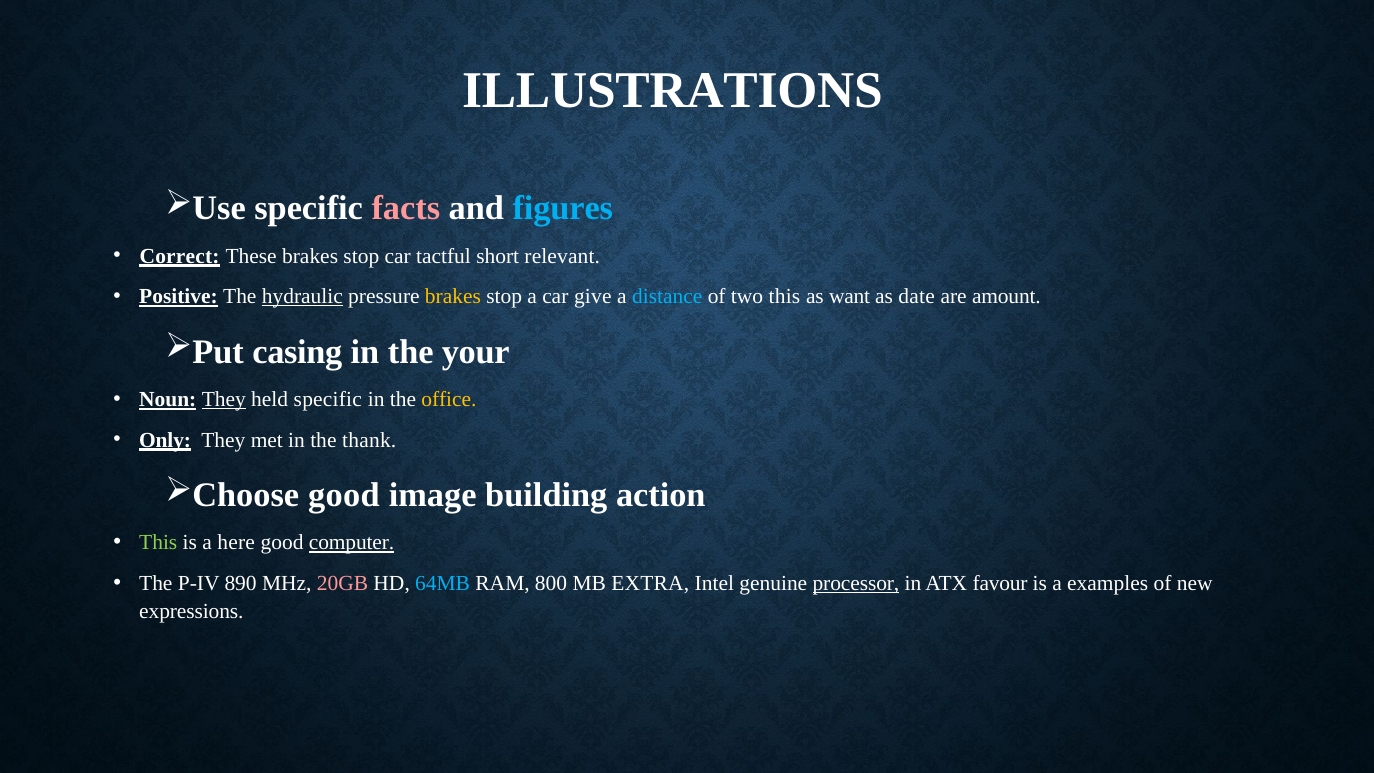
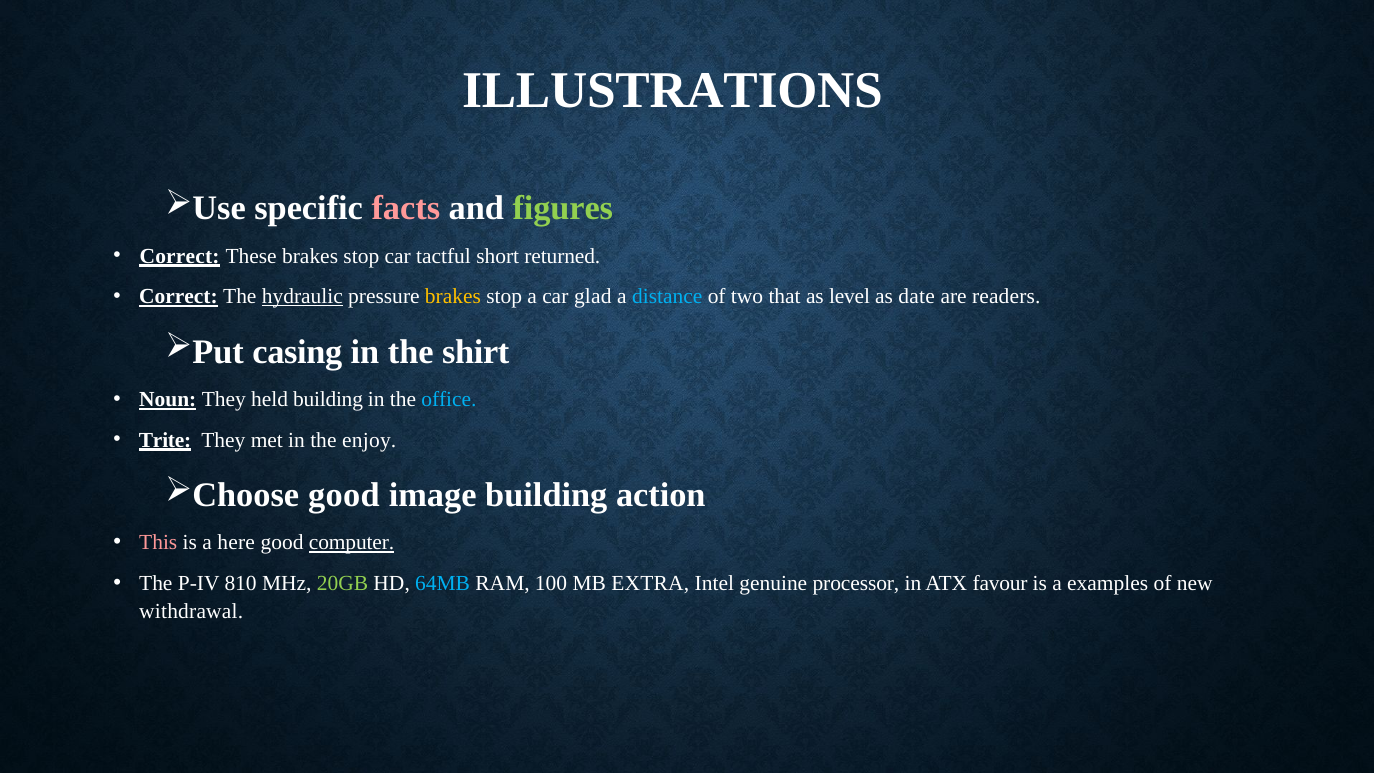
figures colour: light blue -> light green (563, 208)
relevant: relevant -> returned (562, 256)
Positive: Positive -> Correct (178, 297)
give: give -> glad (593, 297)
two this: this -> that (785, 297)
want: want -> level (850, 297)
amount: amount -> readers (1006, 297)
your: your -> shirt (476, 352)
They underline: present -> none (224, 399)
held specific: specific -> building (328, 399)
office colour: yellow -> light blue (449, 399)
Only: Only -> Trite (165, 440)
thank: thank -> enjoy (369, 440)
This colour: light green -> pink (158, 543)
890: 890 -> 810 (241, 583)
20GB colour: pink -> light green (343, 583)
800: 800 -> 100 (551, 583)
processor underline: present -> none (856, 583)
expressions: expressions -> withdrawal (191, 611)
